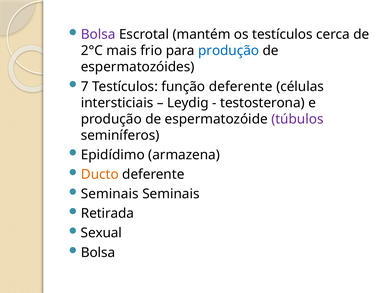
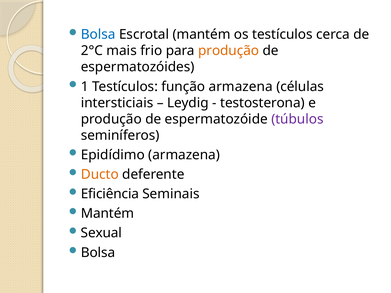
Bolsa colour: purple -> blue (98, 34)
produção colour: blue -> orange (229, 51)
7: 7 -> 1 (85, 87)
função deferente: deferente -> armazena (241, 87)
Seminais: Seminais -> Eficiência (110, 194)
Retirada: Retirada -> Mantém (107, 214)
